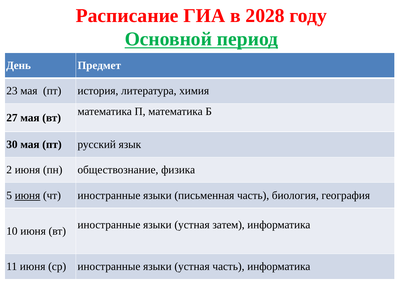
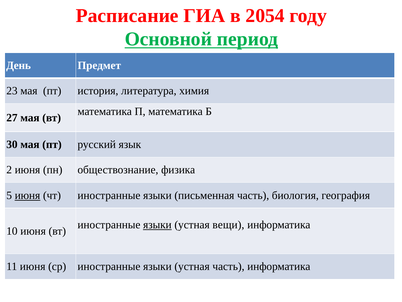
2028: 2028 -> 2054 (265, 16)
языки underline: none -> present (157, 224)
затем: затем -> вещи (228, 224)
